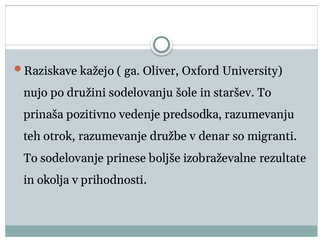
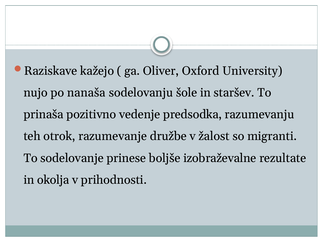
družini: družini -> nanaša (86, 93)
denar: denar -> žalost (214, 136)
